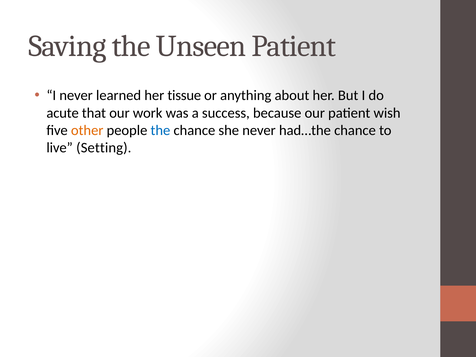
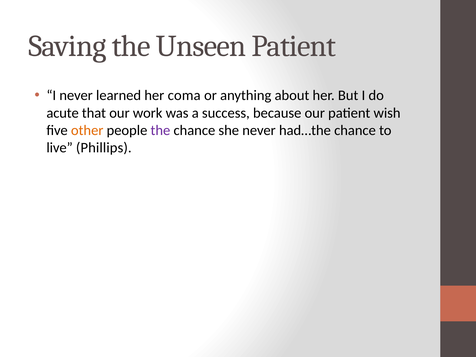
tissue: tissue -> coma (184, 95)
the colour: blue -> purple (160, 130)
Setting: Setting -> Phillips (104, 148)
